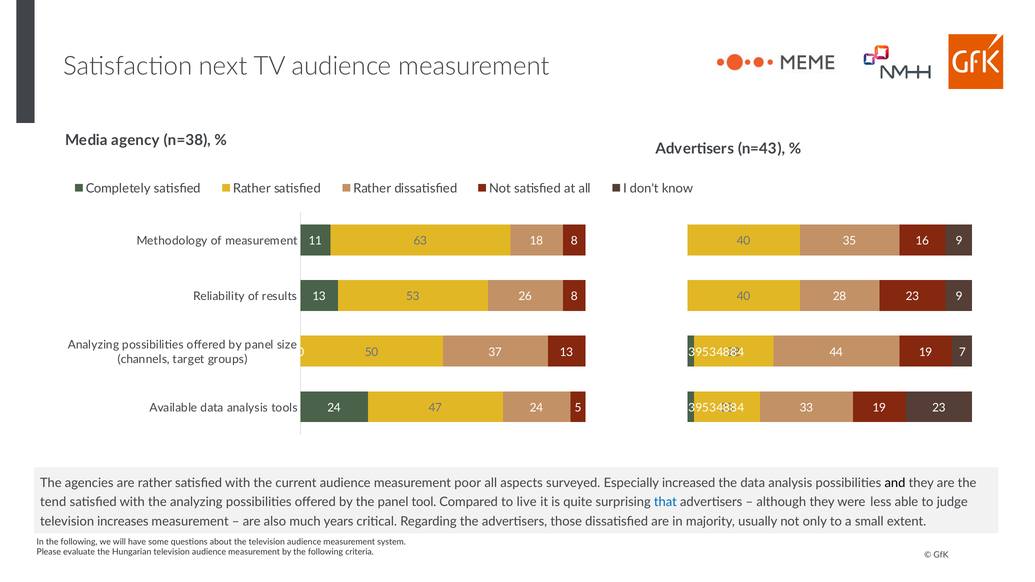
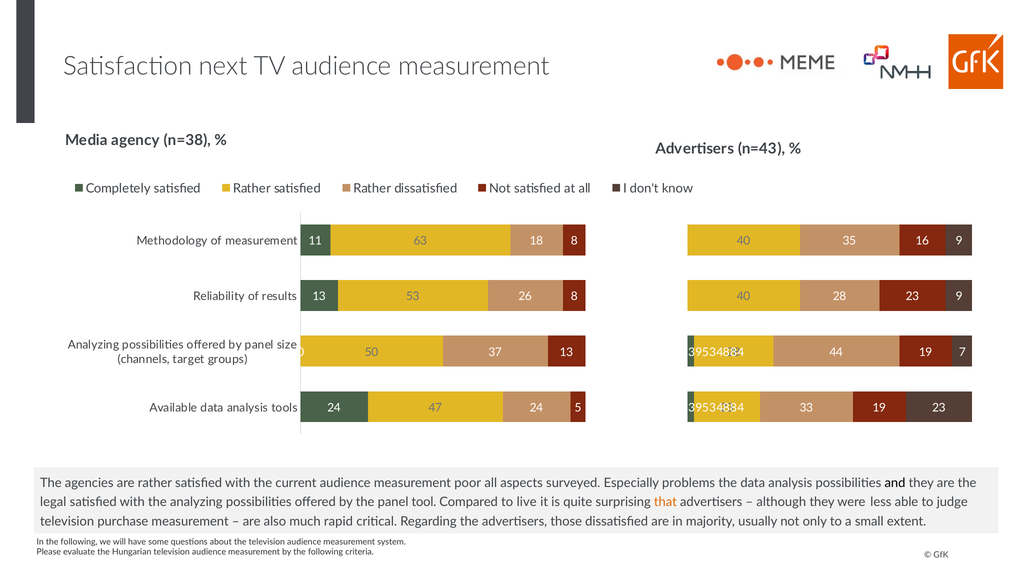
increased: increased -> problems (689, 483)
tend: tend -> legal (53, 502)
that colour: blue -> orange (665, 502)
increases: increases -> purchase (123, 522)
years: years -> rapid (338, 522)
